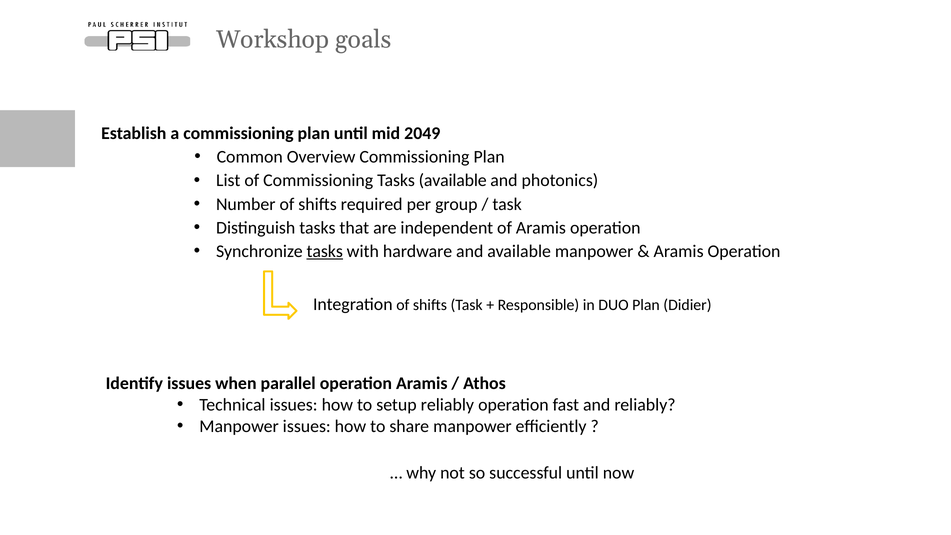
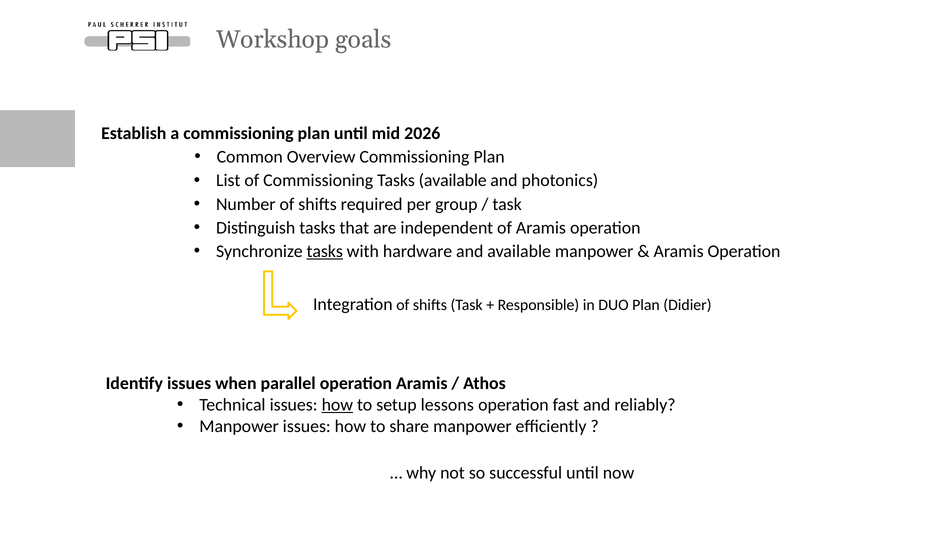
2049: 2049 -> 2026 (422, 134)
how underline: none -> present (337, 405)
setup reliably: reliably -> lessons (447, 405)
